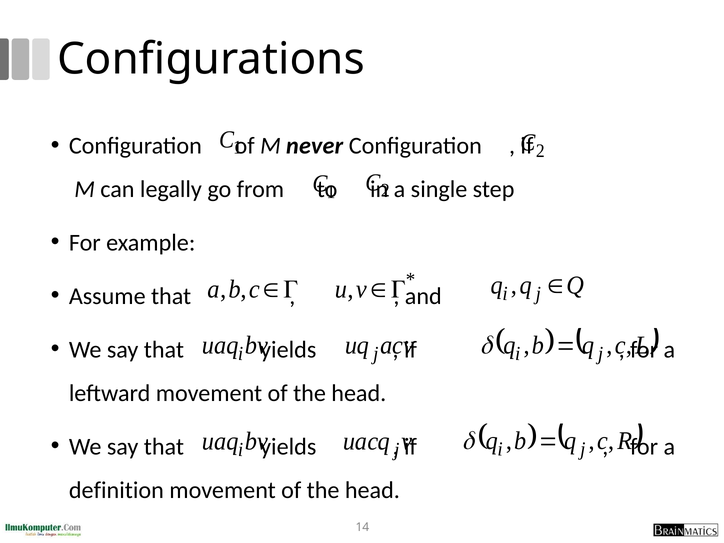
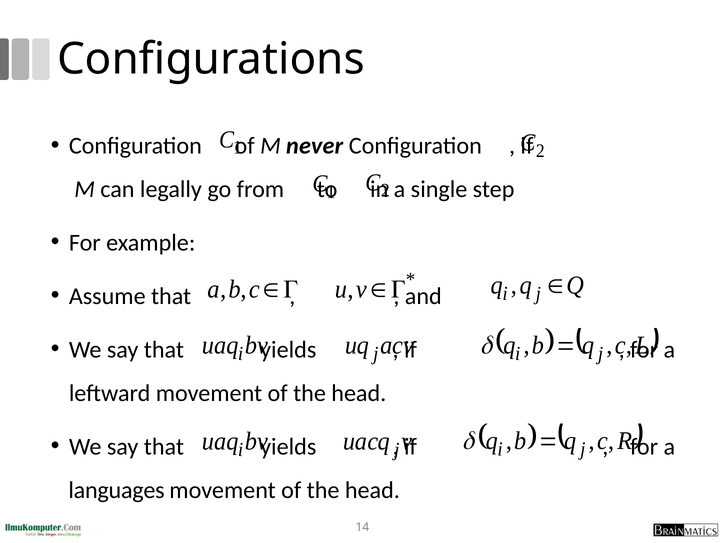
definition: definition -> languages (117, 490)
